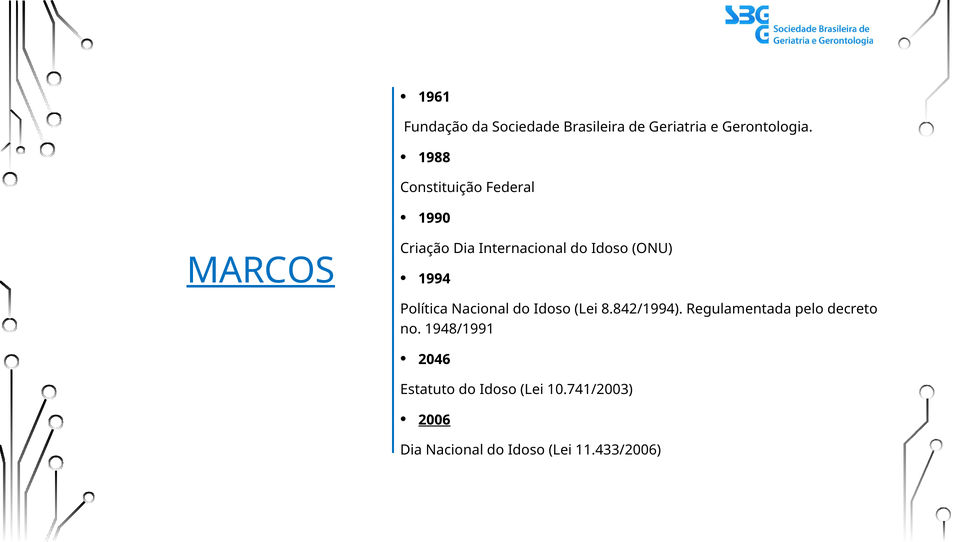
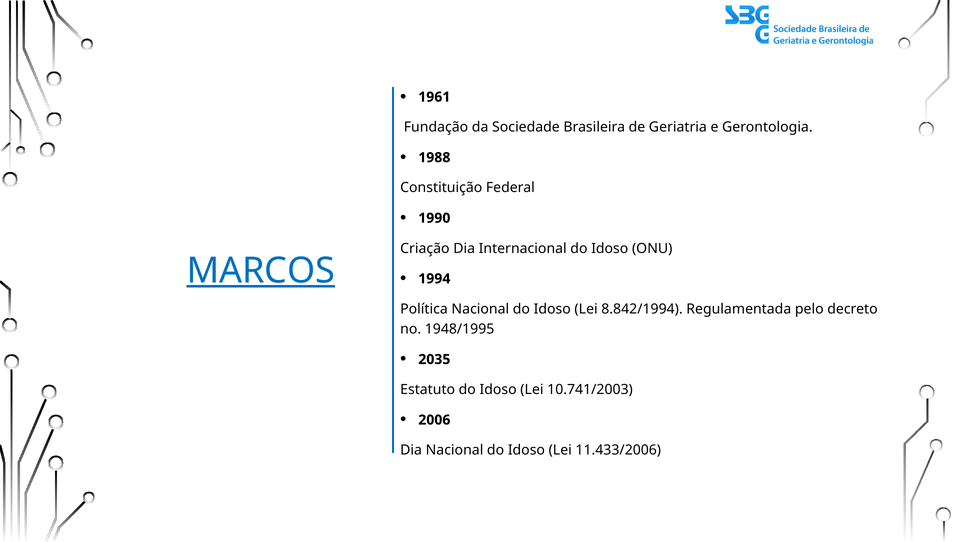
1948/1991: 1948/1991 -> 1948/1995 (460, 329)
2046: 2046 -> 2035 (434, 359)
2006 underline: present -> none (434, 420)
